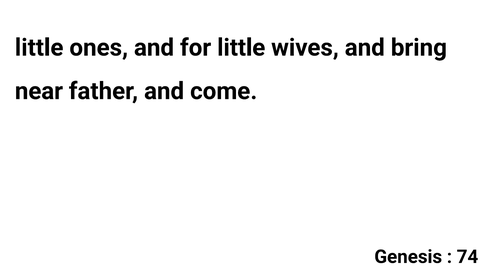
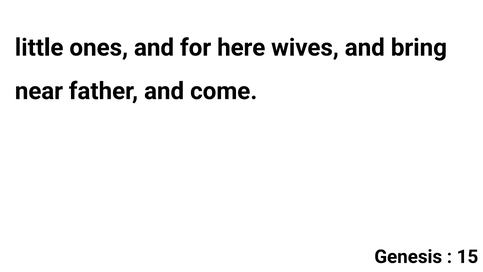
for little: little -> here (241, 48)
74: 74 -> 15 (467, 256)
